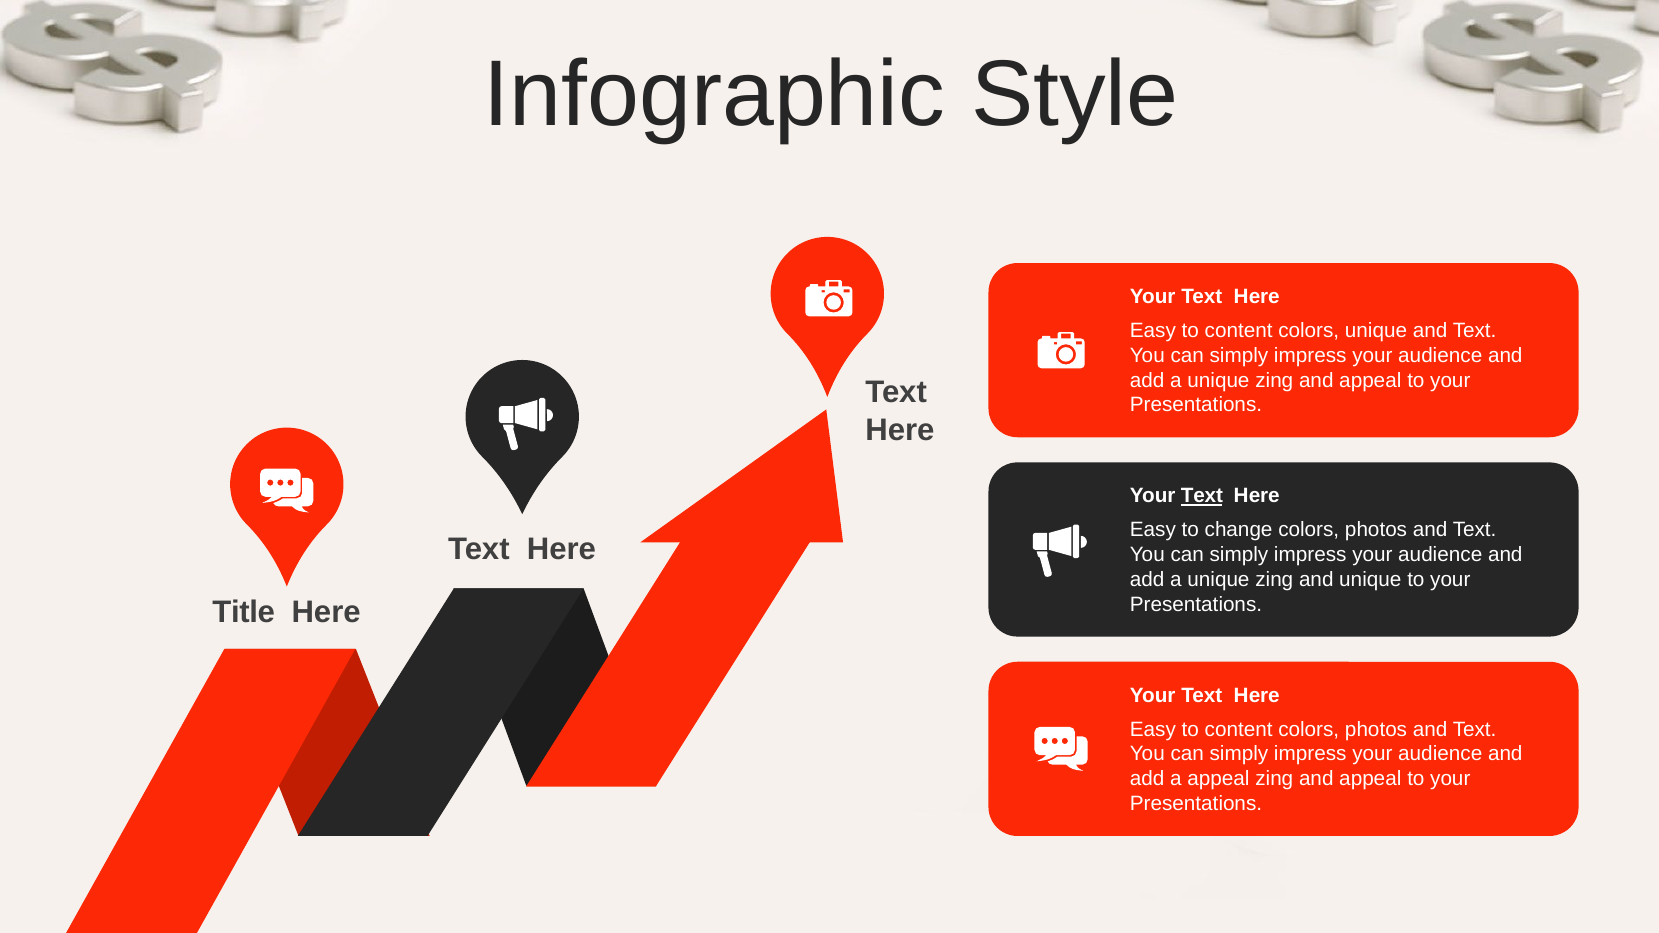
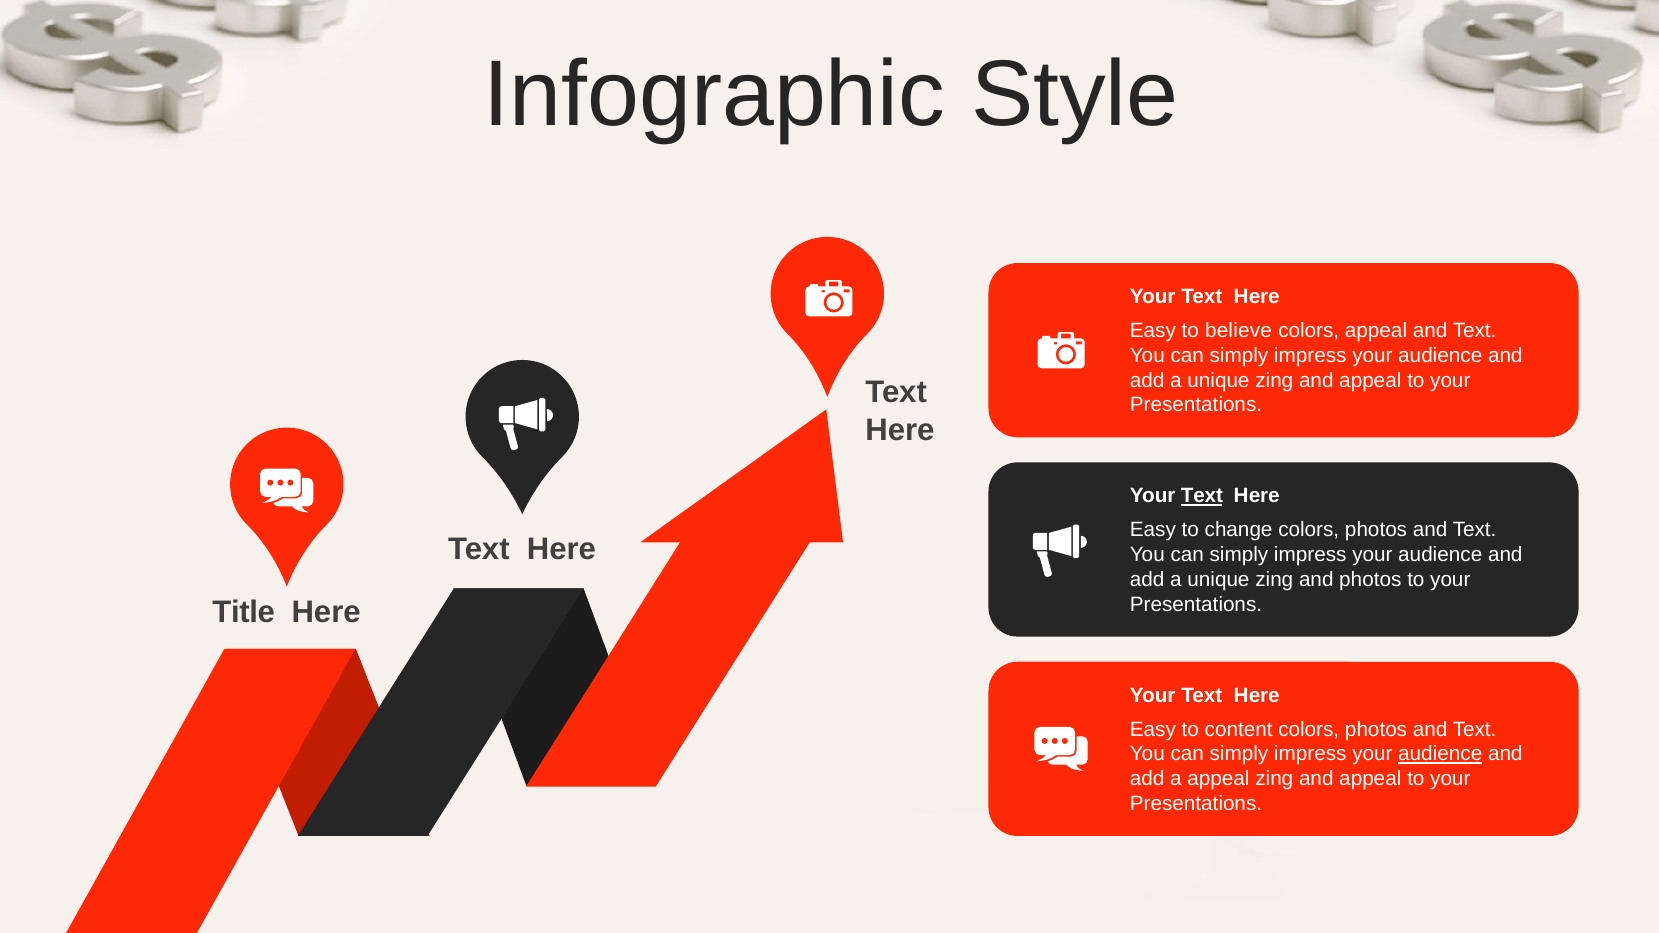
content: content -> believe (1238, 331)
colors unique: unique -> appeal (1376, 331)
and unique: unique -> photos (1370, 580)
audience underline: none -> present (1440, 754)
